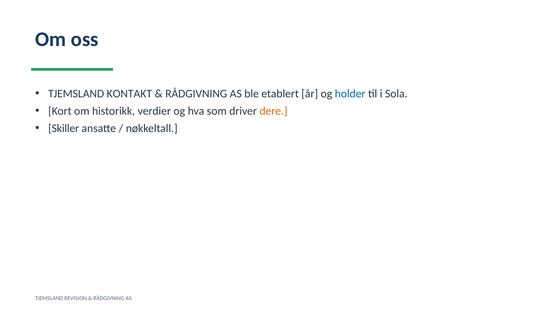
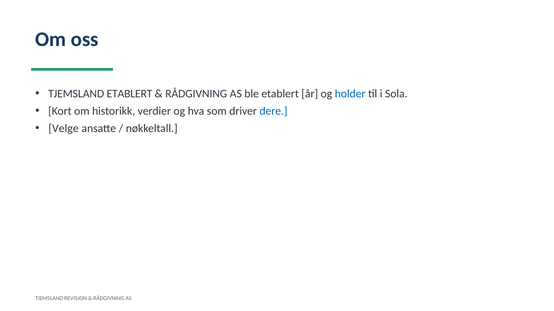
TJEMSLAND KONTAKT: KONTAKT -> ETABLERT (129, 94)
dere colour: orange -> blue (273, 111)
Skiller: Skiller -> Velge (64, 128)
